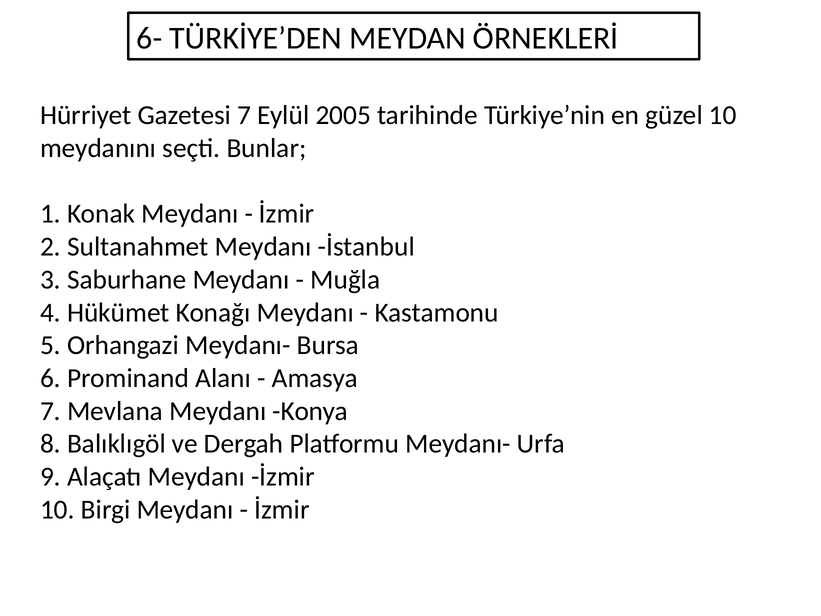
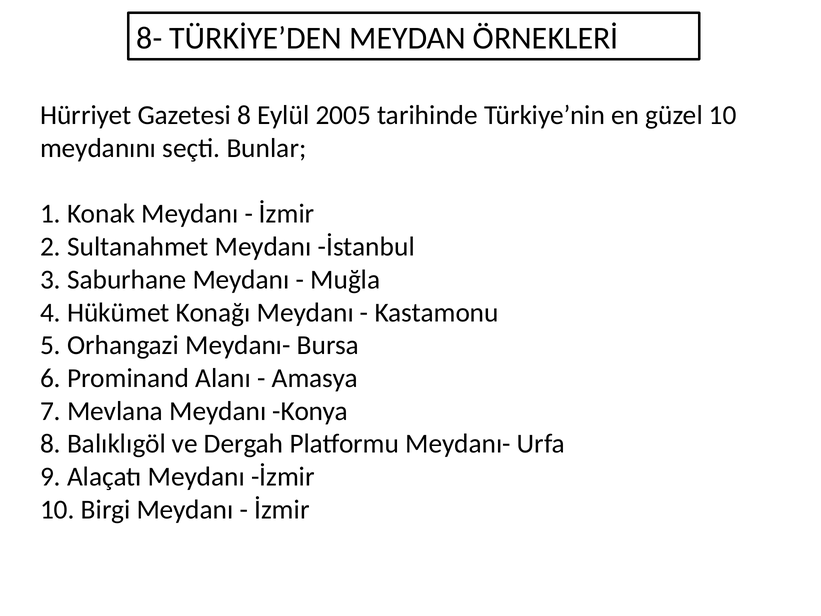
6-: 6- -> 8- (149, 38)
Gazetesi 7: 7 -> 8 (244, 115)
